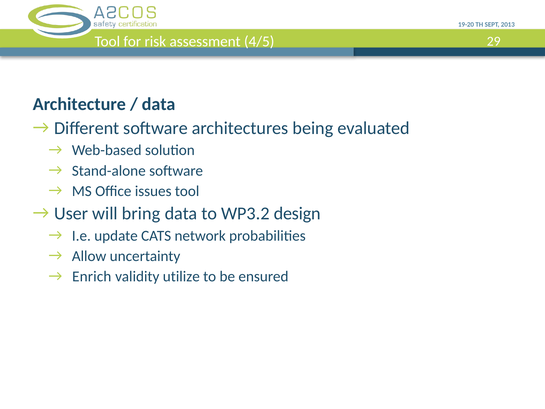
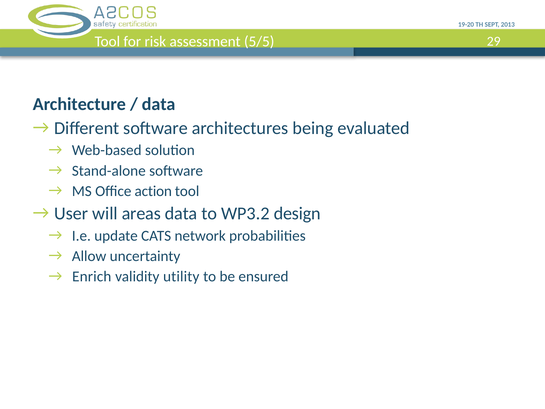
4/5: 4/5 -> 5/5 (259, 41)
issues: issues -> action (153, 191)
bring: bring -> areas (141, 214)
utilize: utilize -> utility (181, 276)
